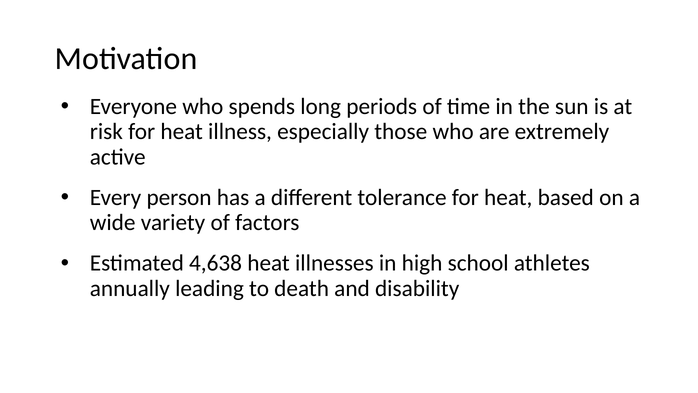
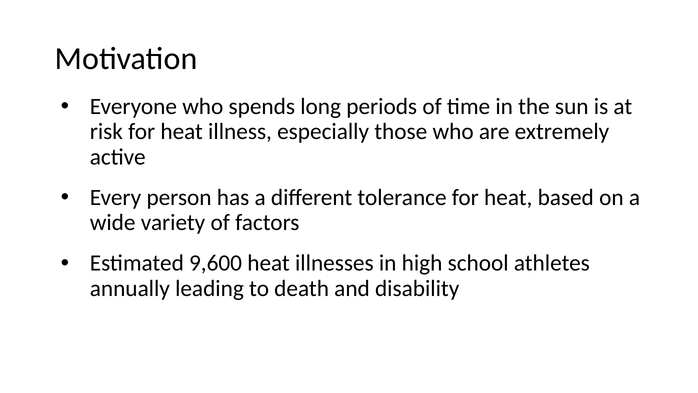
4,638: 4,638 -> 9,600 (216, 263)
